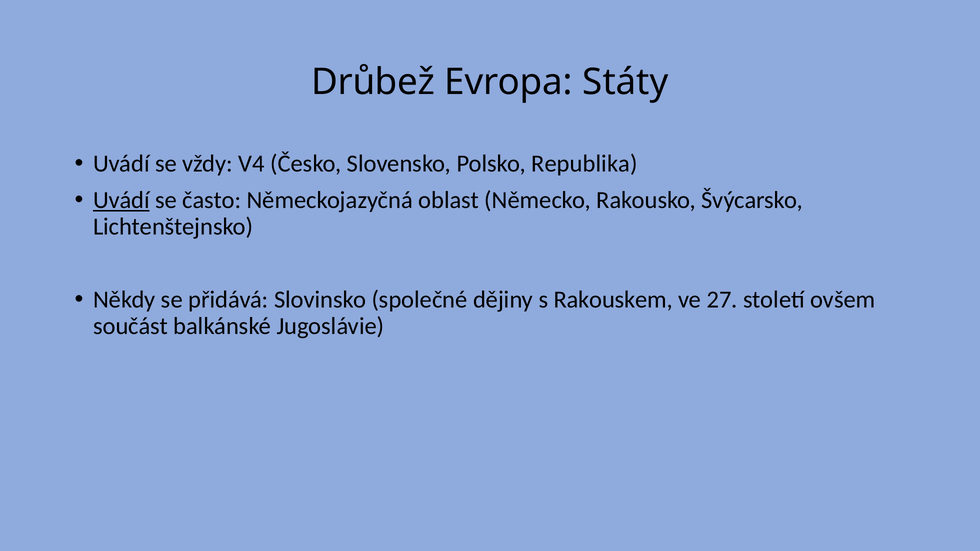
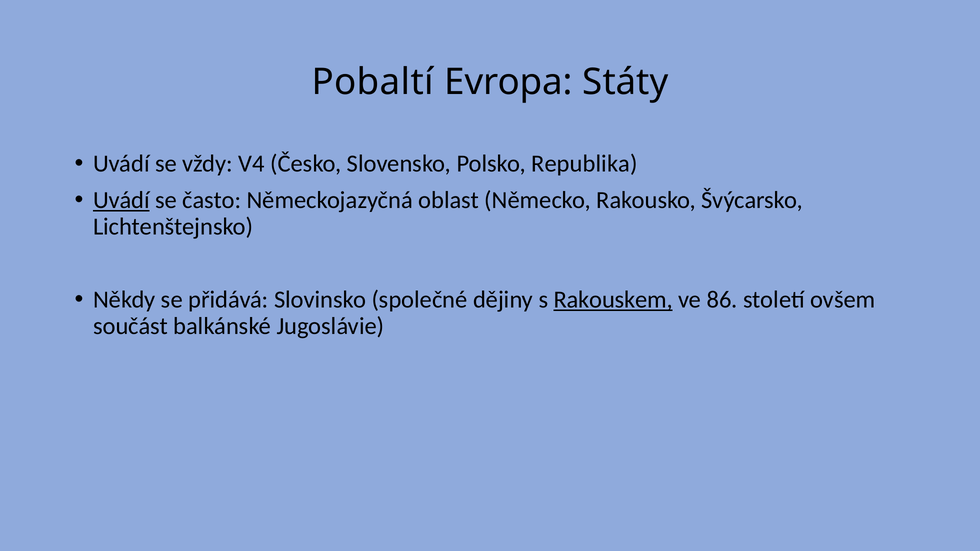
Drůbež: Drůbež -> Pobaltí (373, 82)
Rakouskem underline: none -> present (613, 300)
27: 27 -> 86 (722, 300)
